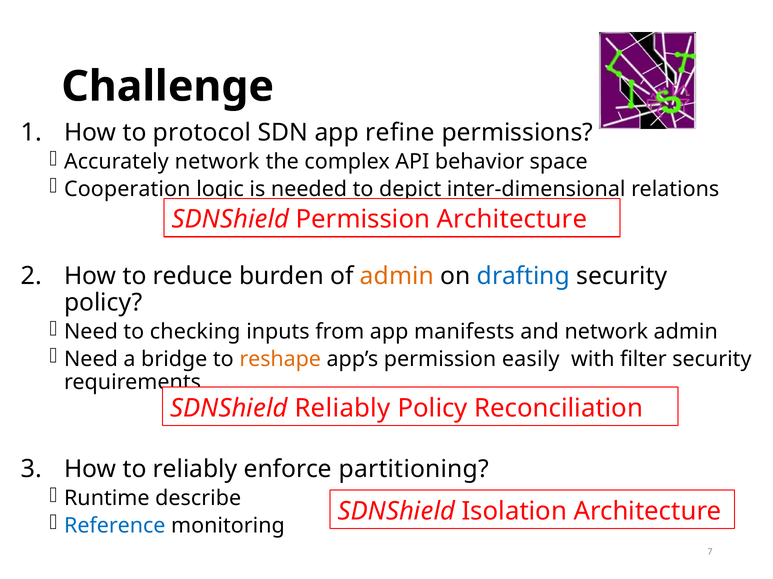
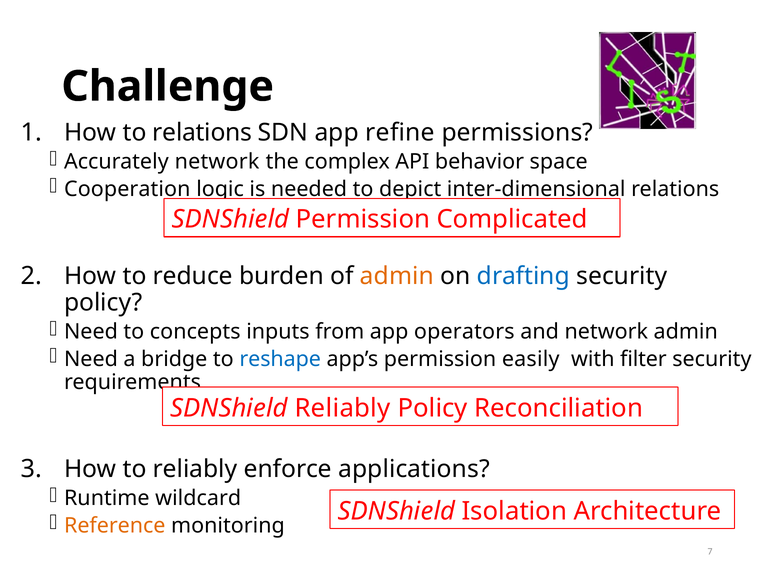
to protocol: protocol -> relations (202, 133)
Permission Architecture: Architecture -> Complicated (512, 220)
checking: checking -> concepts (195, 332)
manifests: manifests -> operators (464, 332)
reshape colour: orange -> blue (280, 359)
partitioning: partitioning -> applications (414, 470)
describe: describe -> wildcard (198, 499)
Reference colour: blue -> orange (115, 526)
